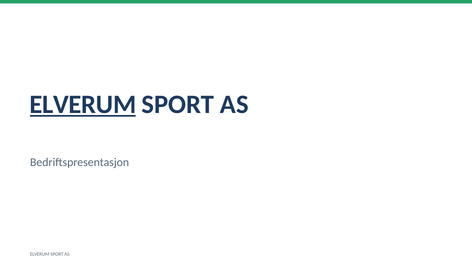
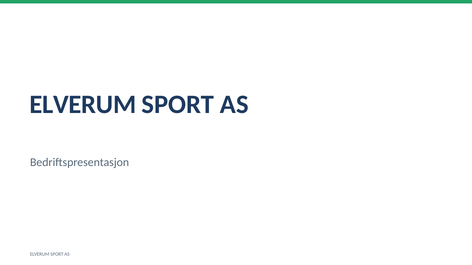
ELVERUM underline: present -> none (83, 105)
